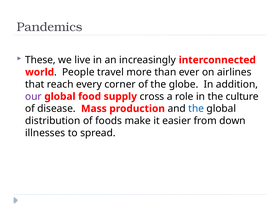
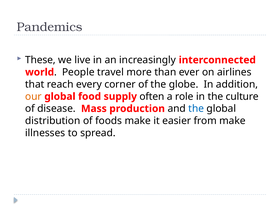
our colour: purple -> orange (33, 96)
cross: cross -> often (152, 96)
from down: down -> make (232, 121)
